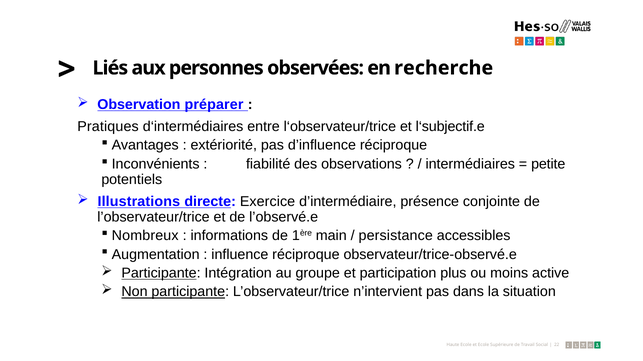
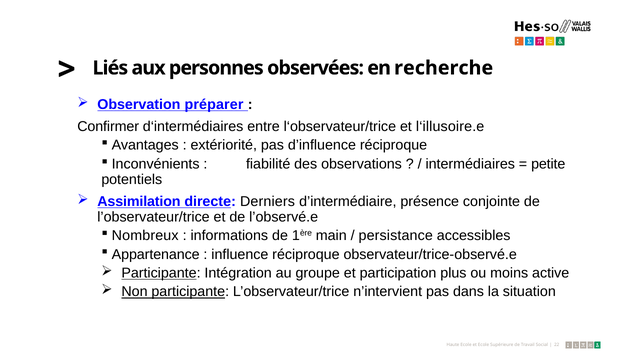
Pratiques: Pratiques -> Confirmer (108, 127)
l‘subjectif.e: l‘subjectif.e -> l‘illusoire.e (450, 127)
Illustrations: Illustrations -> Assimilation (139, 202)
Exercice: Exercice -> Derniers (267, 202)
Augmentation: Augmentation -> Appartenance (156, 255)
